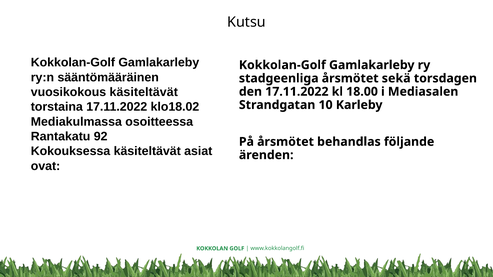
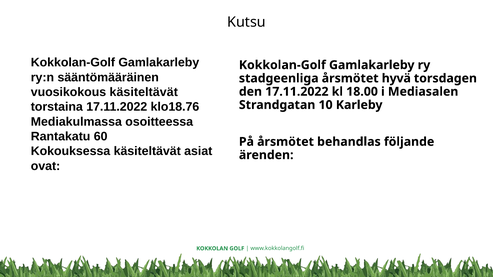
sekä: sekä -> hyvä (396, 78)
klo18.02: klo18.02 -> klo18.76 (175, 107)
92: 92 -> 60 (101, 137)
